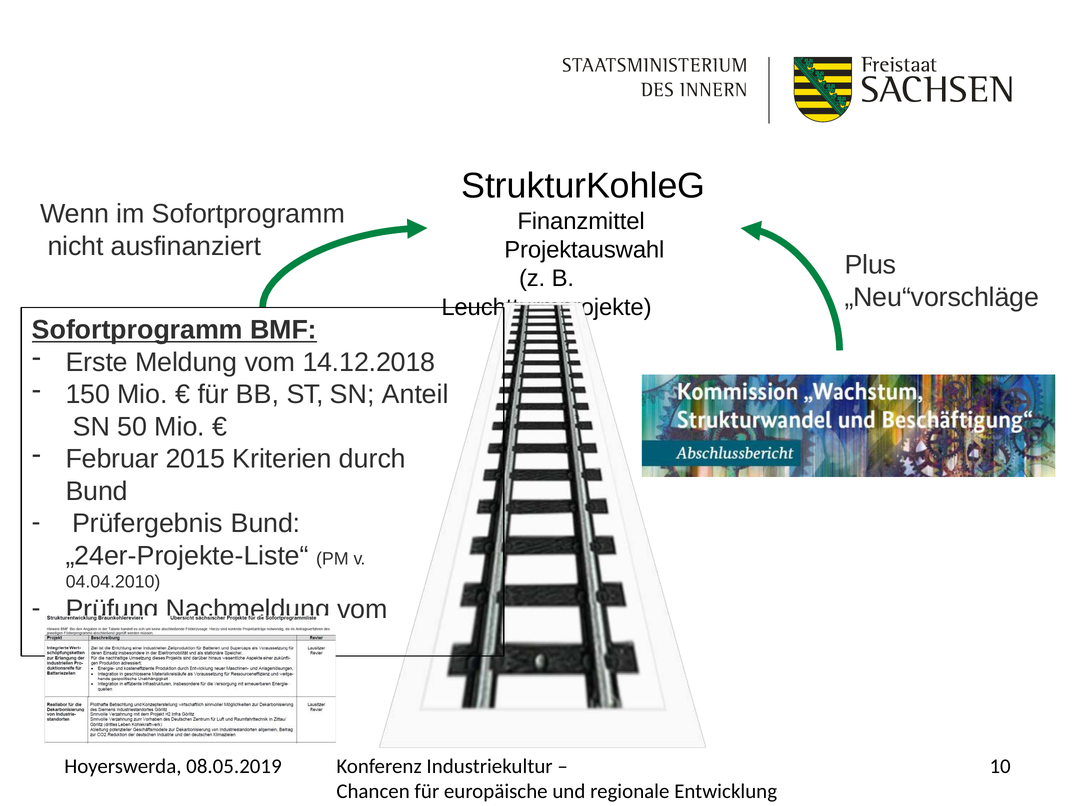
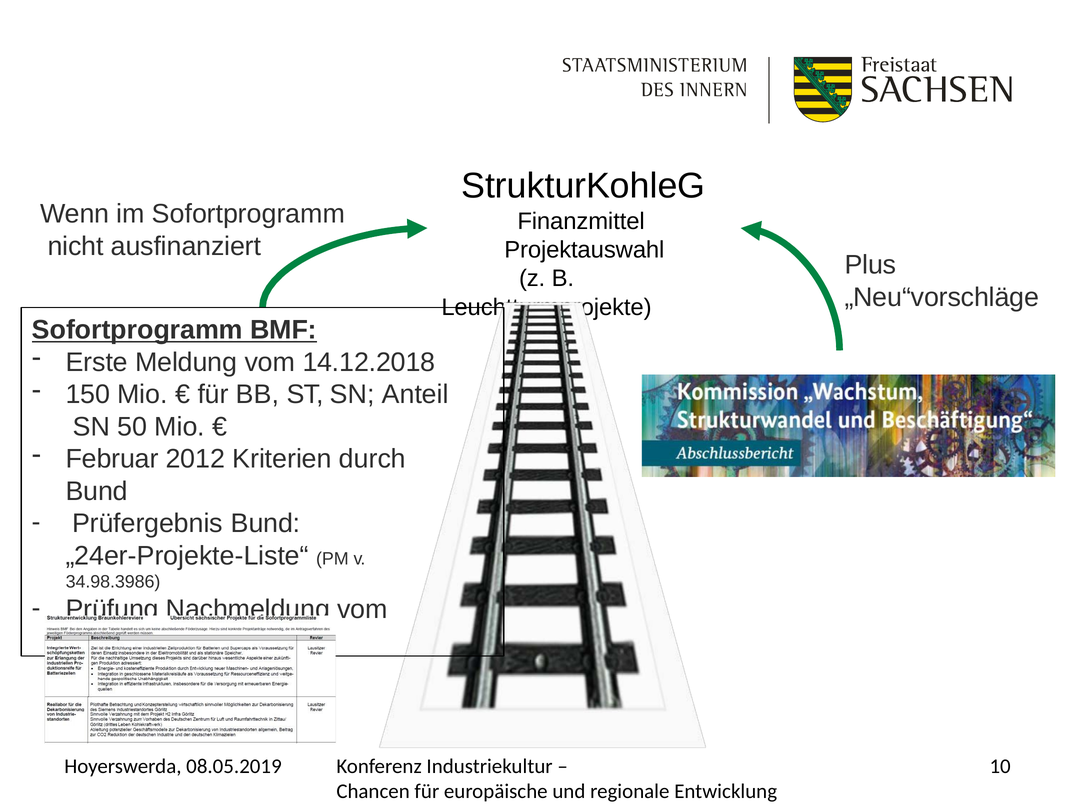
2015: 2015 -> 2012 (195, 459)
04.04.2010: 04.04.2010 -> 34.98.3986 (113, 582)
